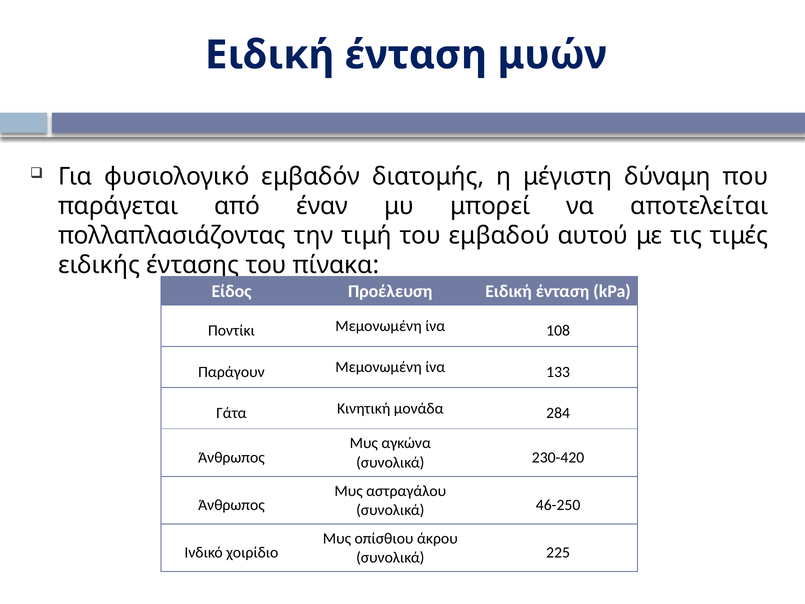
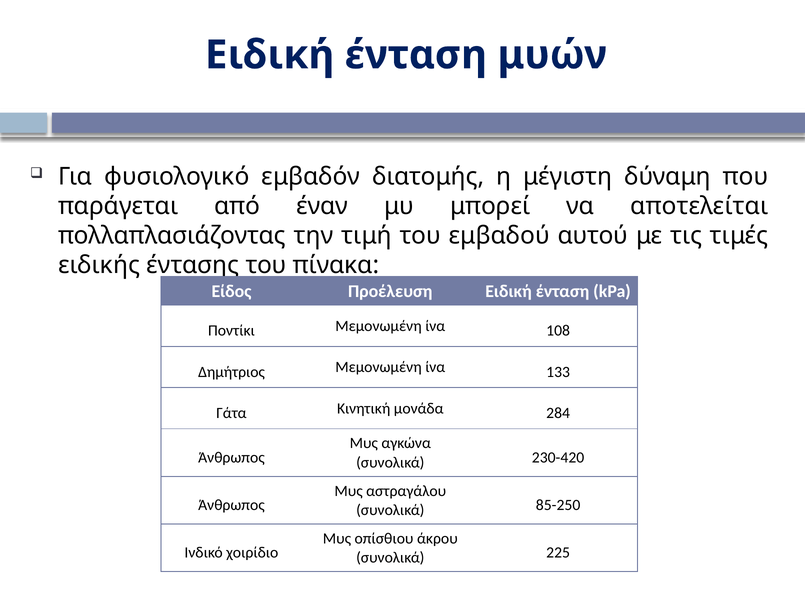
Παράγουν: Παράγουν -> Δημήτριος (232, 372)
46-250: 46-250 -> 85-250 (558, 505)
